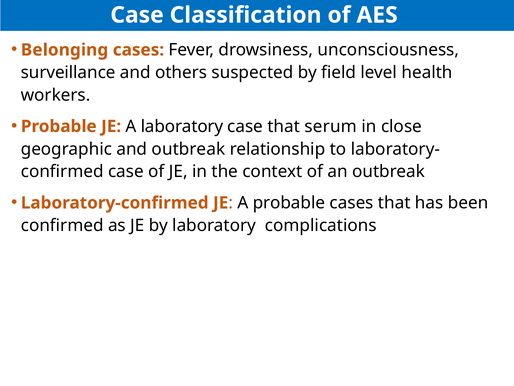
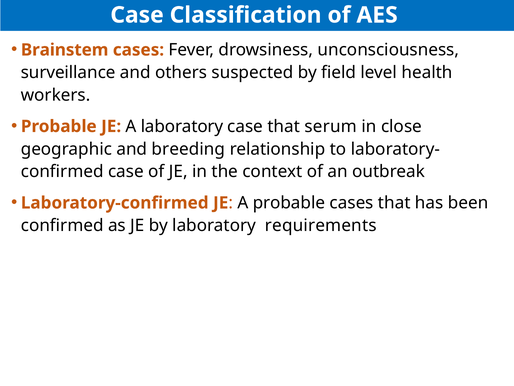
Belonging: Belonging -> Brainstem (65, 50)
and outbreak: outbreak -> breeding (188, 149)
complications: complications -> requirements (321, 225)
